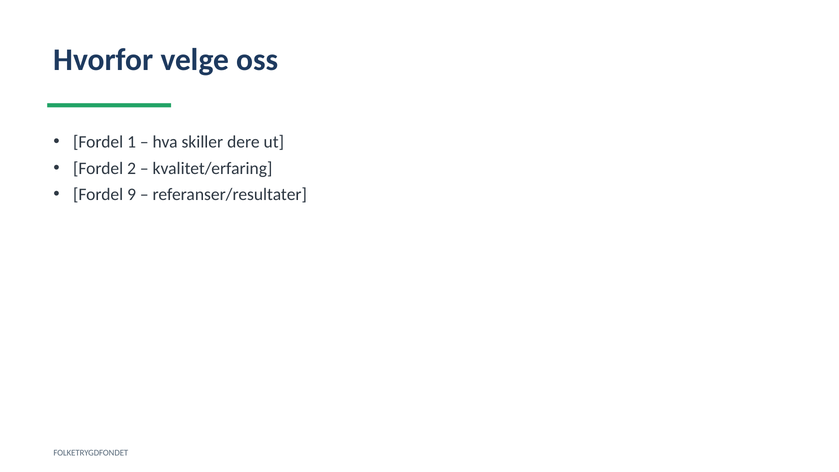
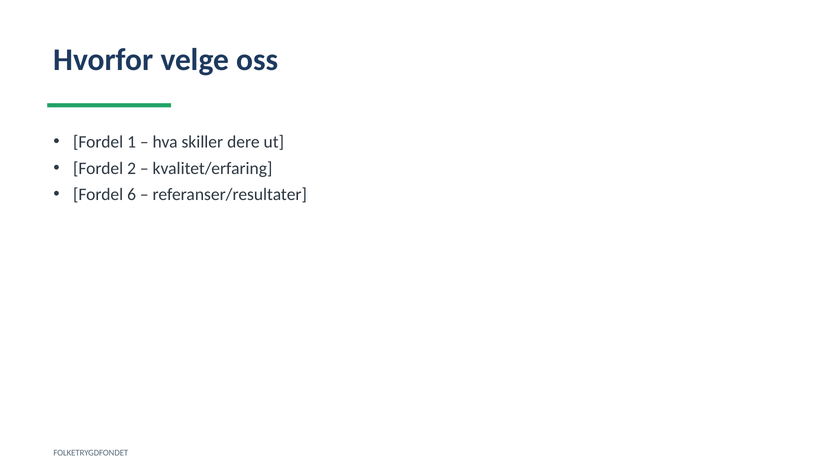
9: 9 -> 6 (132, 195)
